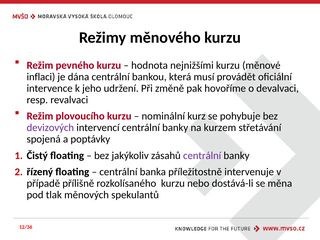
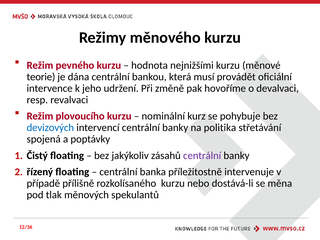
inflaci: inflaci -> teorie (41, 77)
devizových colour: purple -> blue (50, 128)
kurzem: kurzem -> politika (220, 128)
